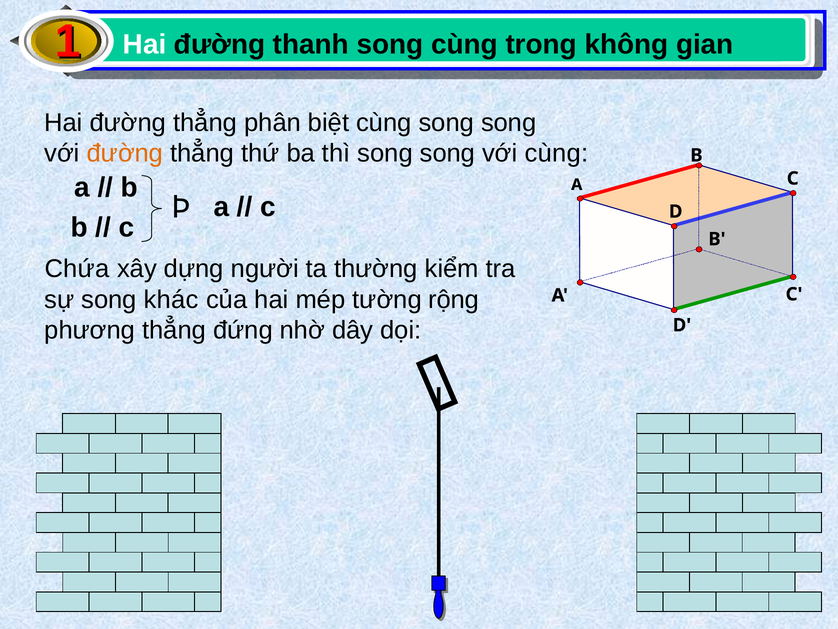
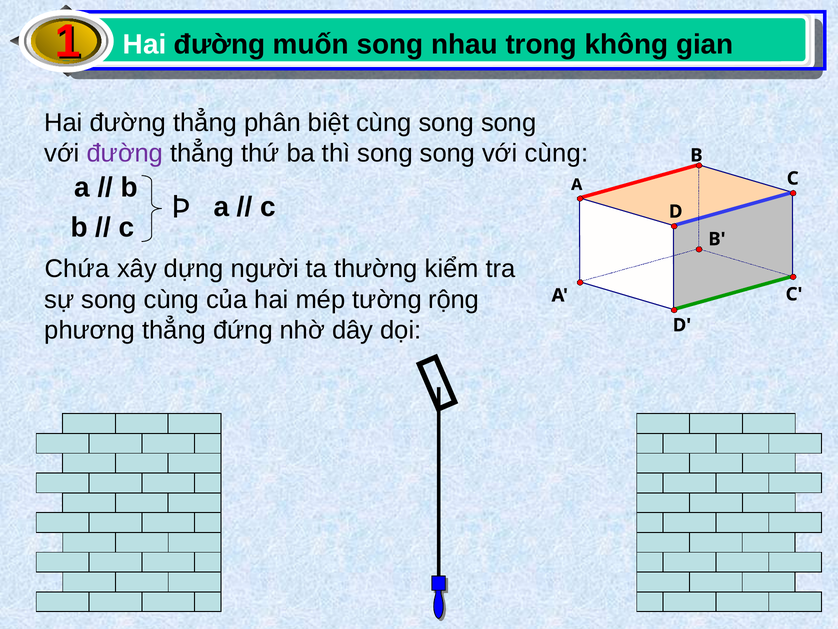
thanh: thanh -> muốn (311, 44)
song cùng: cùng -> nhau (464, 44)
đường colour: orange -> purple (125, 153)
song khác: khác -> cùng (171, 300)
